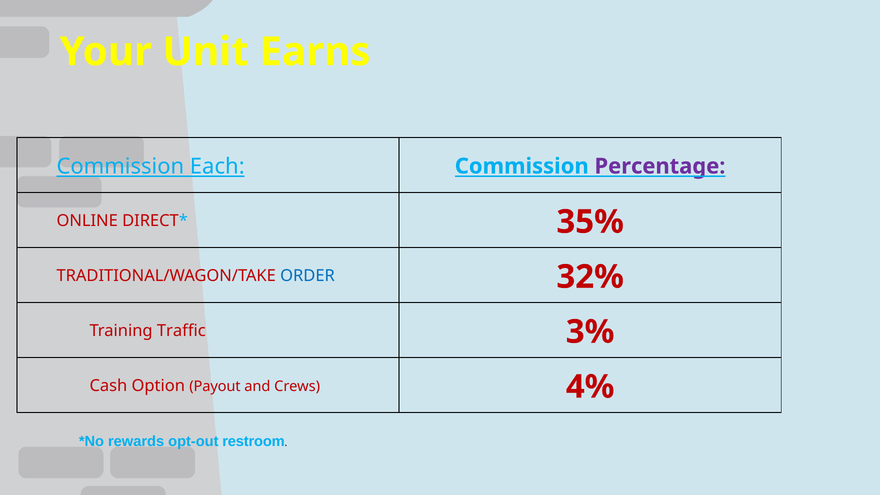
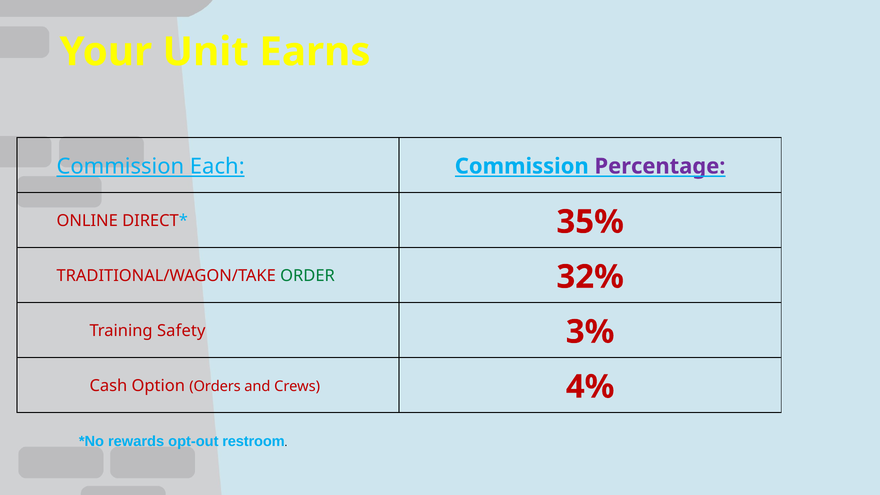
ORDER colour: blue -> green (308, 276)
Traffic: Traffic -> Safety (181, 331)
Payout: Payout -> Orders (215, 386)
